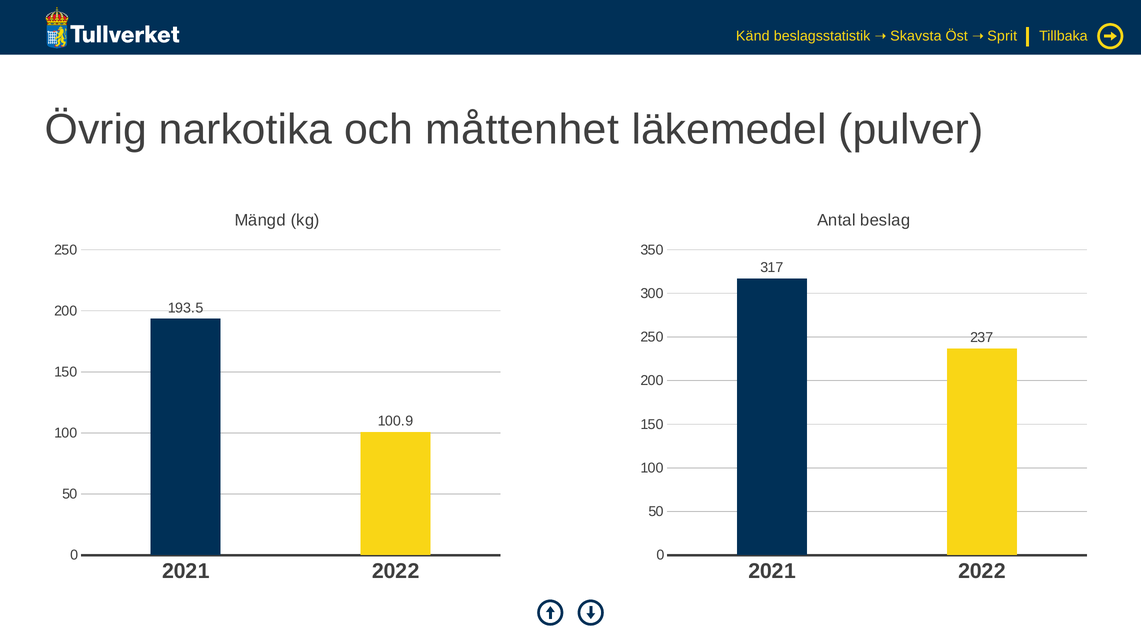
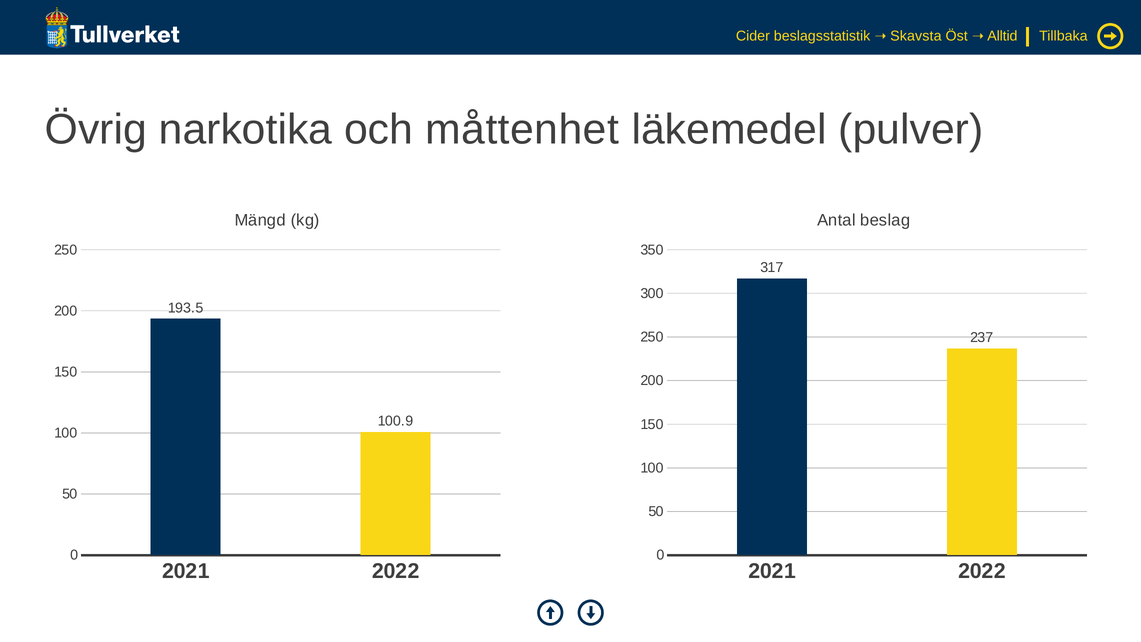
Känd: Känd -> Cider (753, 36)
Sprit: Sprit -> Alltid (1002, 36)
